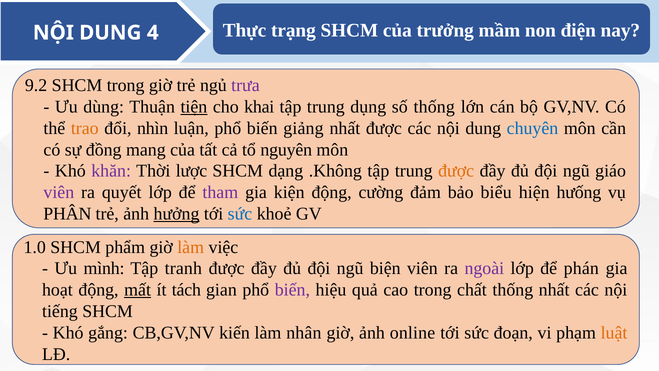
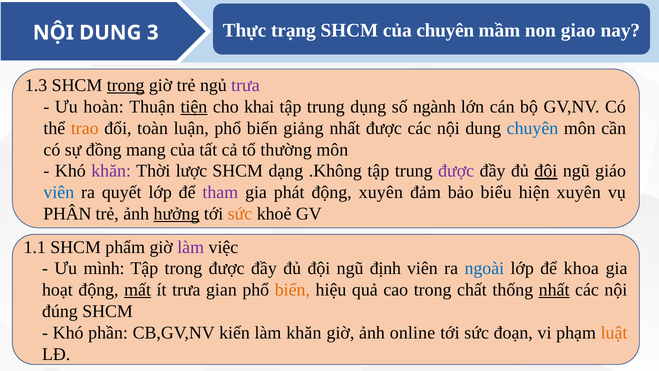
4: 4 -> 3 (153, 33)
của trưởng: trưởng -> chuyên (445, 30)
điện: điện -> giao (578, 30)
9.2: 9.2 -> 1.3 (36, 85)
trong underline: none -> present (126, 85)
dùng: dùng -> hoàn (104, 107)
số thống: thống -> ngành (434, 107)
nhìn: nhìn -> toàn (153, 128)
nguyên: nguyên -> thường (286, 150)
được colour: orange -> purple (456, 171)
đội underline: none -> present (546, 171)
viên colour: purple -> blue (59, 192)
kiện: kiện -> phát (289, 192)
động cường: cường -> xuyên (381, 192)
hiện hưống: hưống -> xuyên (579, 192)
sức colour: blue -> orange (240, 214)
1.0: 1.0 -> 1.1 (35, 247)
làm colour: orange -> purple (191, 247)
Tập tranh: tranh -> trong (183, 268)
biện: biện -> định (385, 268)
ngoài colour: purple -> blue (484, 268)
phán: phán -> khoa (581, 268)
ít tách: tách -> trưa (186, 290)
biến colour: purple -> orange (292, 290)
nhất underline: none -> present (554, 290)
tiếng: tiếng -> đúng (60, 311)
gắng: gắng -> phần (108, 333)
làm nhân: nhân -> khăn (304, 333)
